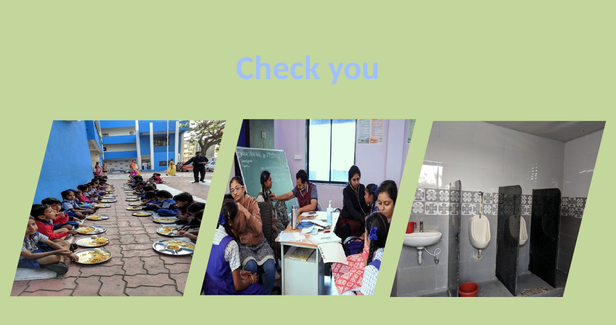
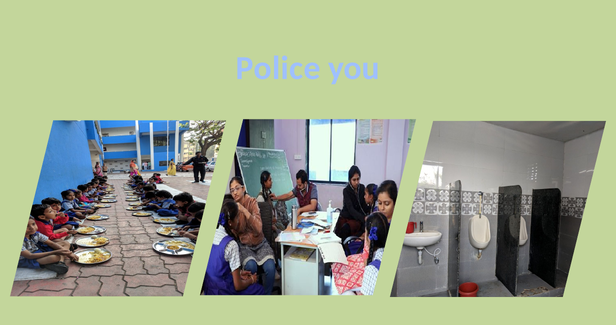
Check: Check -> Police (278, 69)
